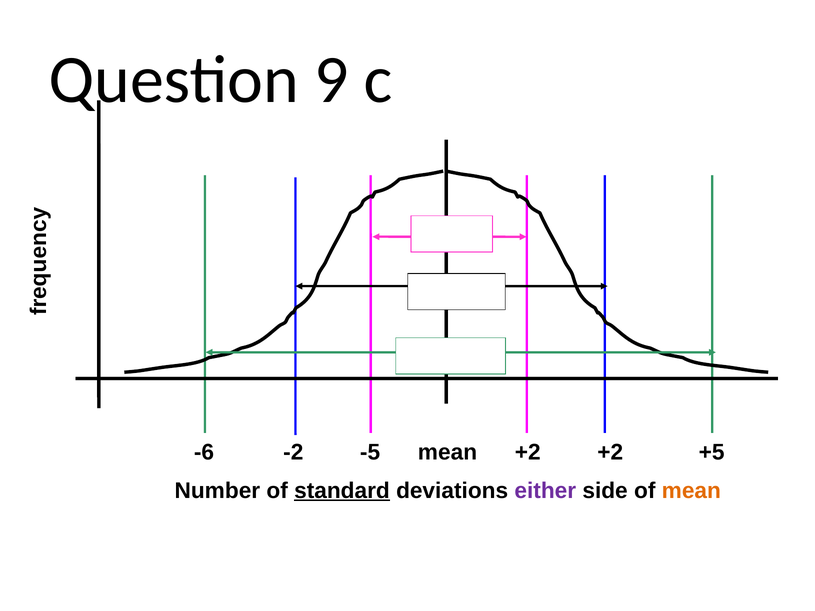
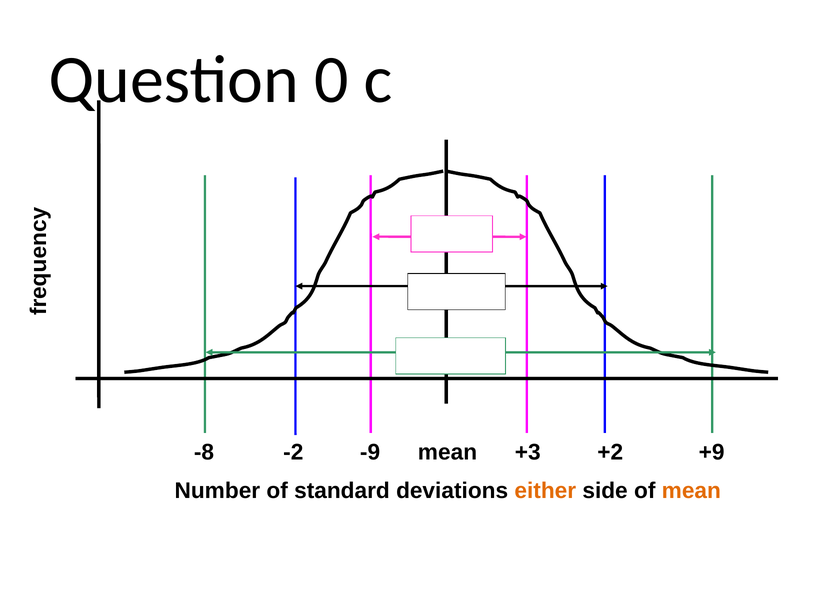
9: 9 -> 0 (331, 80)
-6: -6 -> -8 (204, 452)
-5: -5 -> -9 (370, 452)
mean +2: +2 -> +3 (528, 452)
+5: +5 -> +9 (712, 452)
standard underline: present -> none (342, 491)
either colour: purple -> orange (545, 491)
